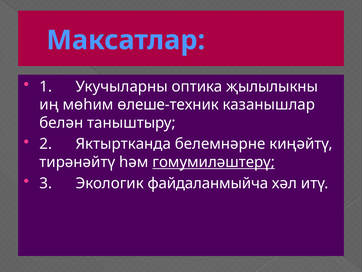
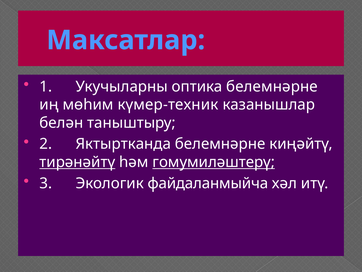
оптика җылылыкны: җылылыкны -> белемнәрне (272, 86)
өлеше-техник: өлеше-техник -> күмер-техник (168, 105)
тирәнәйтү underline: none -> present (77, 162)
